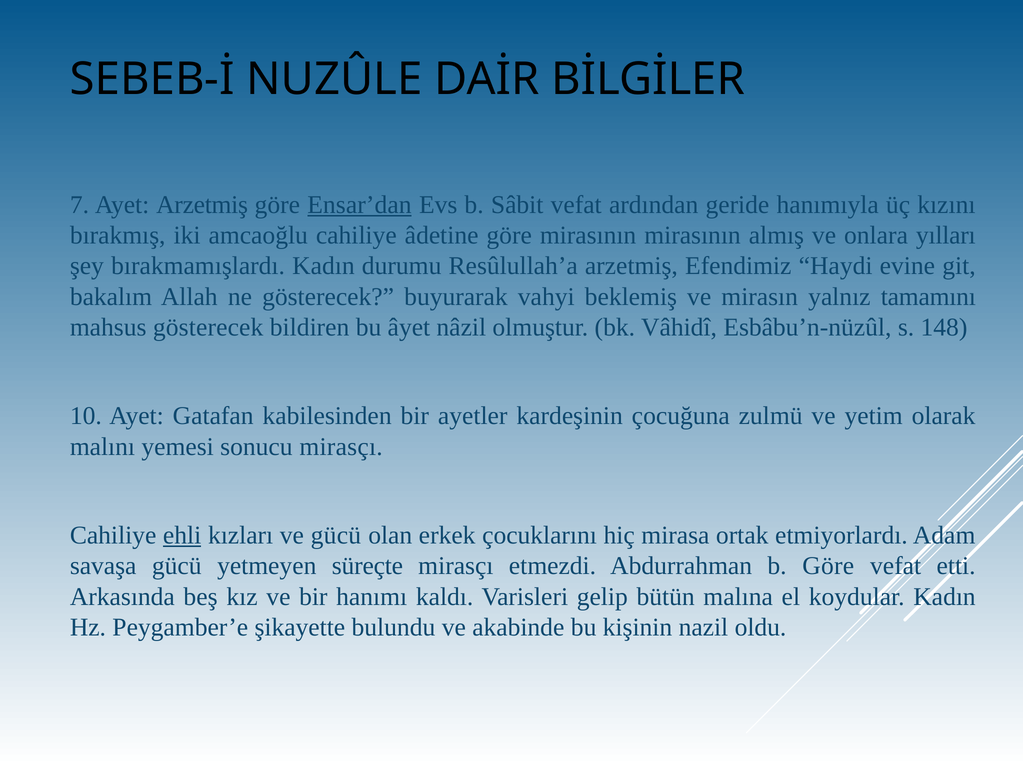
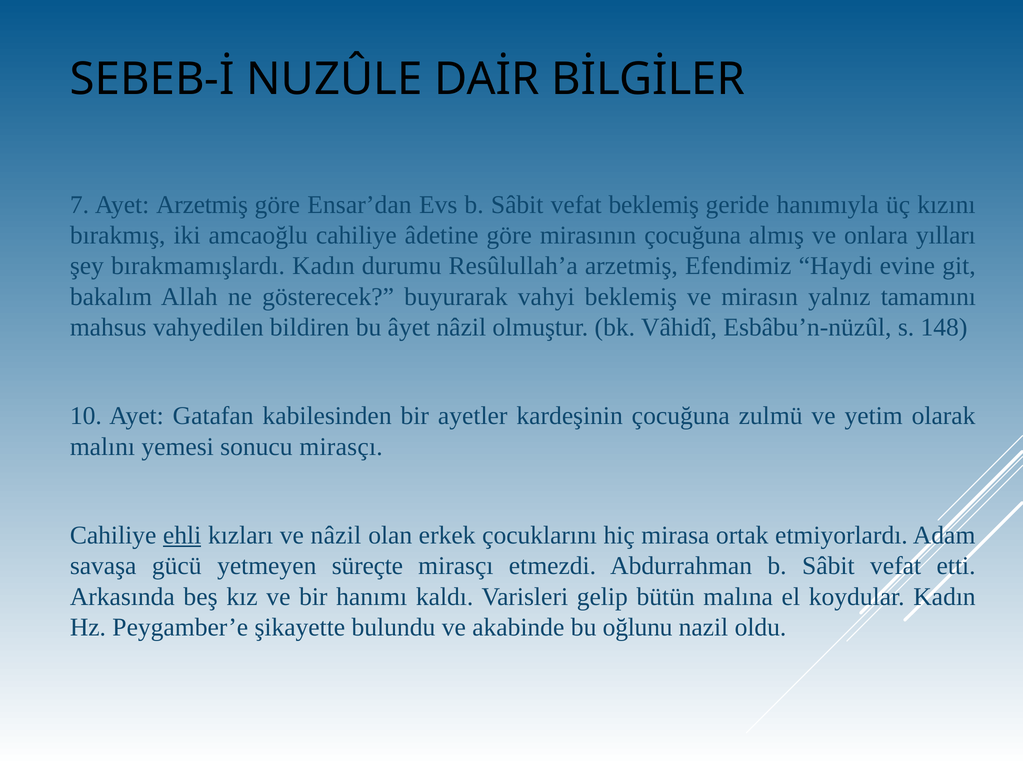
Ensar’dan underline: present -> none (359, 205)
vefat ardından: ardından -> beklemiş (654, 205)
mirasının mirasının: mirasının -> çocuğuna (693, 235)
mahsus gösterecek: gösterecek -> vahyedilen (208, 327)
ve gücü: gücü -> nâzil (336, 536)
Abdurrahman b Göre: Göre -> Sâbit (828, 566)
kişinin: kişinin -> oğlunu (638, 628)
